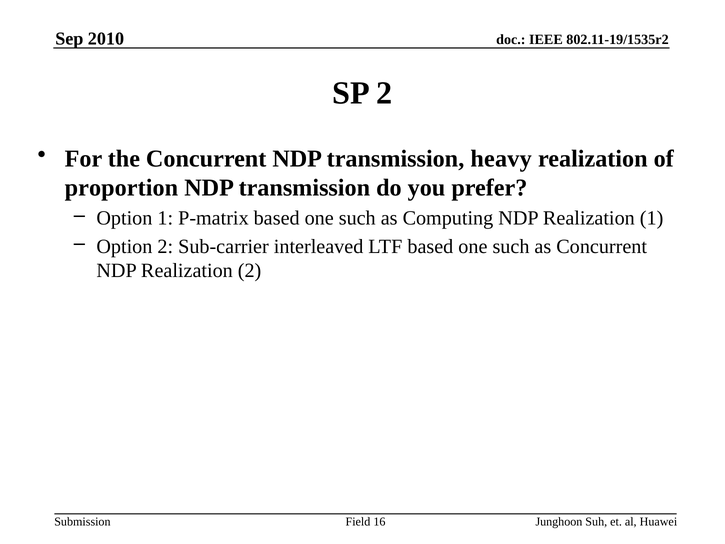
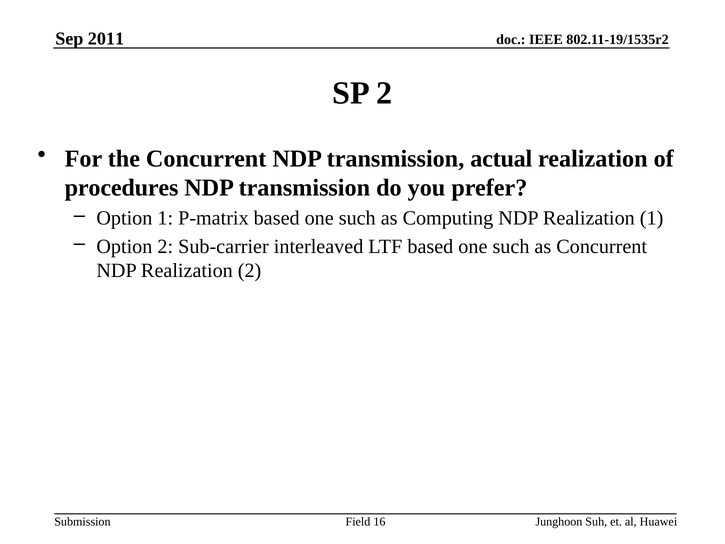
2010: 2010 -> 2011 (106, 39)
heavy: heavy -> actual (501, 159)
proportion: proportion -> procedures (122, 188)
